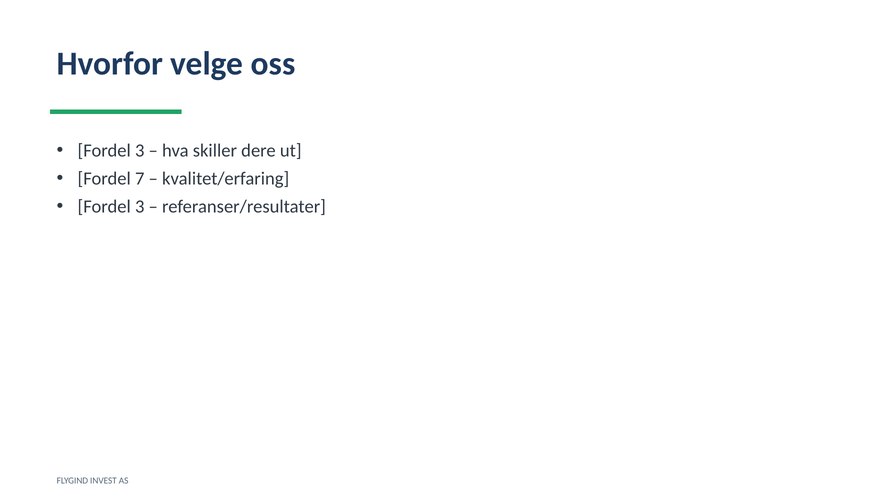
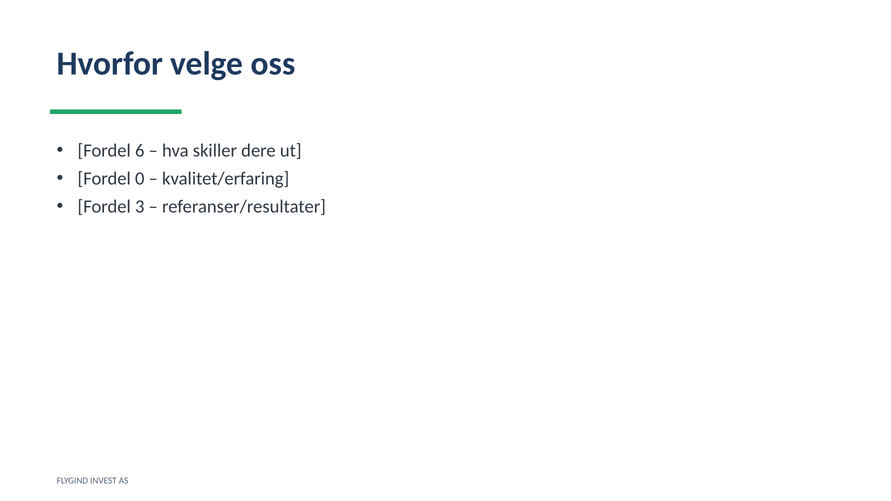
3: 3 -> 6 (140, 151)
7: 7 -> 0 (140, 179)
